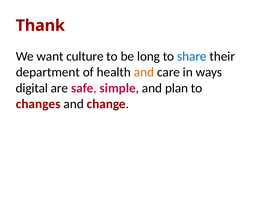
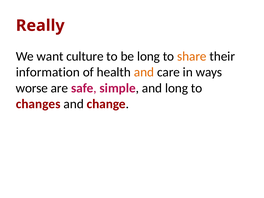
Thank: Thank -> Really (40, 26)
share colour: blue -> orange (192, 56)
department: department -> information (48, 72)
digital: digital -> worse (32, 88)
and plan: plan -> long (177, 88)
